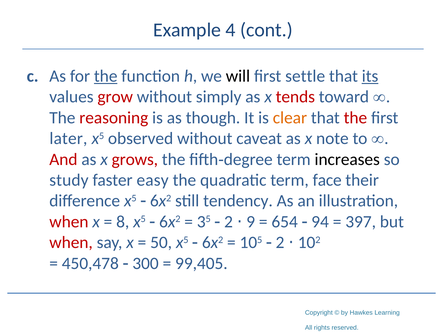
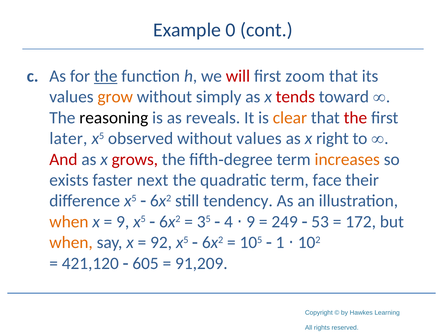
4: 4 -> 0 (231, 30)
will colour: black -> red (238, 76)
settle: settle -> zoom (305, 76)
its underline: present -> none (370, 76)
grow colour: red -> orange (115, 97)
reasoning colour: red -> black (114, 118)
though: though -> reveals (213, 118)
without caveat: caveat -> values (259, 139)
note: note -> right (332, 139)
increases colour: black -> orange (347, 160)
study: study -> exists (69, 180)
easy: easy -> next (153, 180)
94: 94 -> 53 (320, 222)
397: 397 -> 172 (361, 222)
when colour: red -> orange (69, 222)
8: 8 -> 9 (123, 222)
2: 2 -> 4 (229, 222)
654: 654 -> 249 (285, 222)
when colour: red -> orange (71, 243)
50: 50 -> 92 (161, 243)
2: 2 -> 1 (280, 243)
450,478: 450,478 -> 421,120 (90, 264)
300: 300 -> 605 (146, 264)
99,405: 99,405 -> 91,209 (201, 264)
